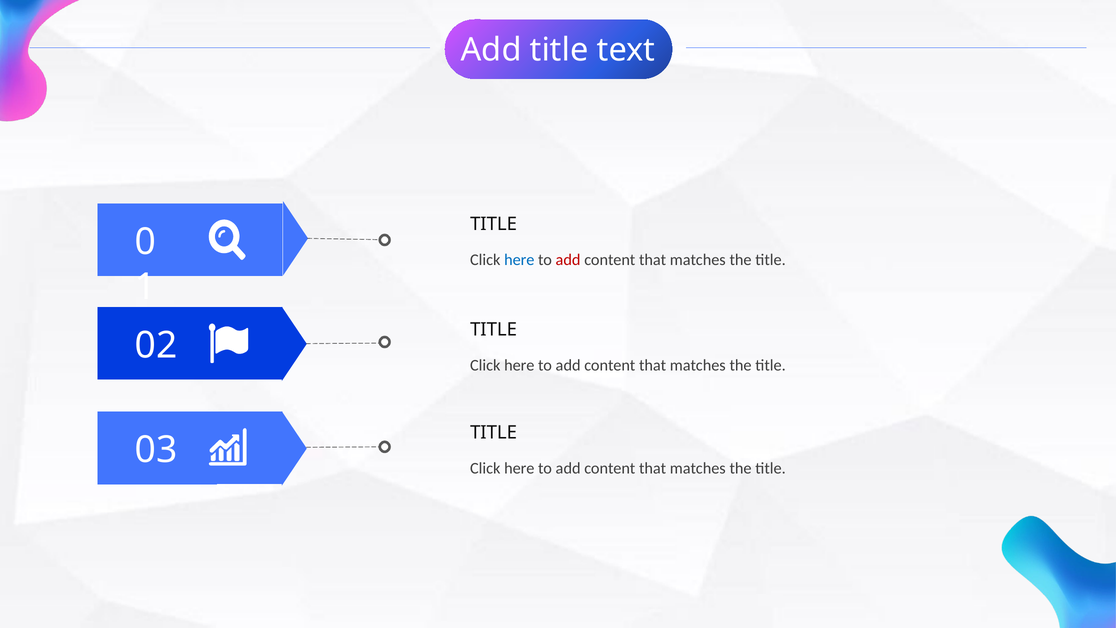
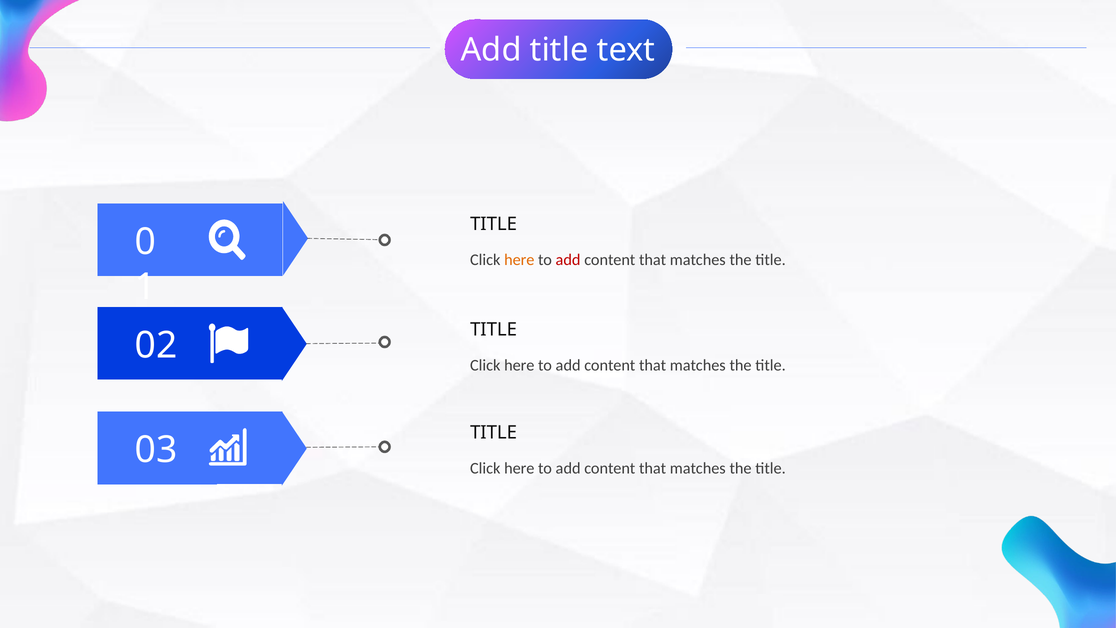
here colour: blue -> orange (519, 260)
